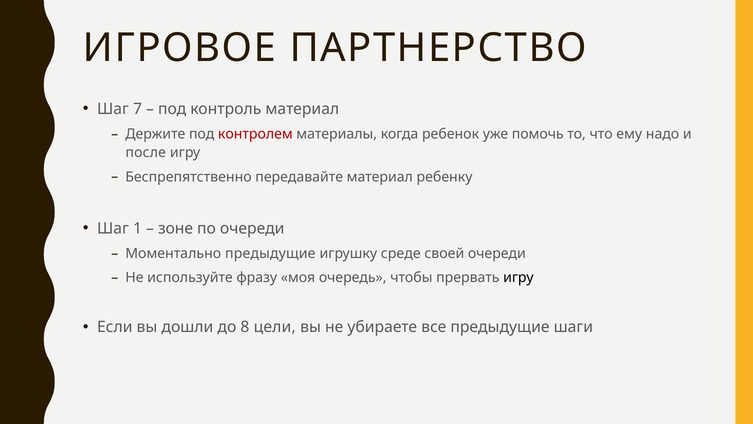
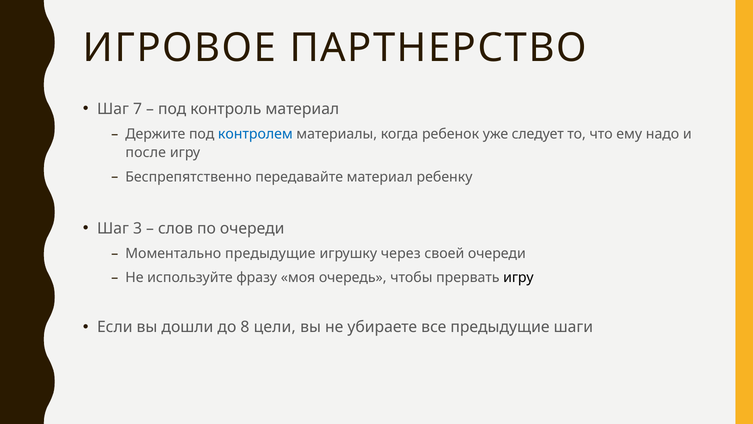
контролем colour: red -> blue (255, 134)
помочь: помочь -> следует (538, 134)
1: 1 -> 3 (138, 228)
зоне: зоне -> слов (176, 228)
среде: среде -> через (401, 253)
